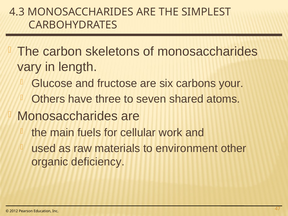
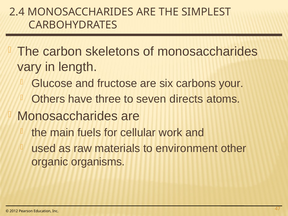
4.3: 4.3 -> 2.4 (17, 12)
shared: shared -> directs (186, 99)
deficiency: deficiency -> organisms (98, 162)
